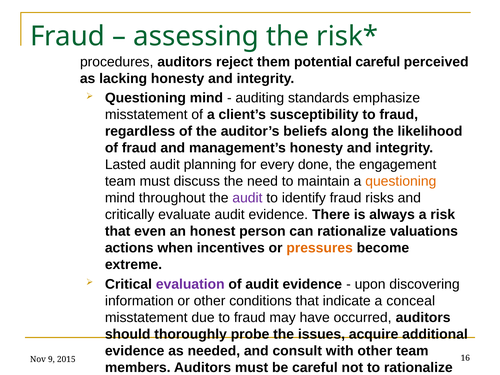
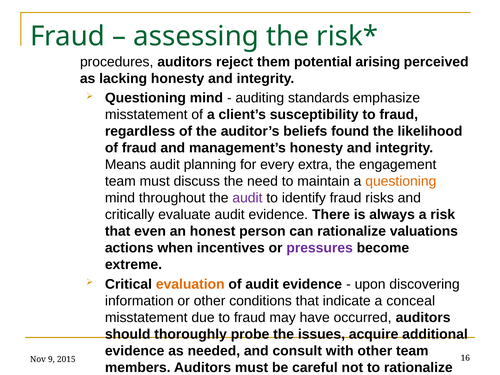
potential careful: careful -> arising (378, 62)
along: along -> found (350, 131)
Lasted: Lasted -> Means (125, 165)
done: done -> extra (315, 165)
pressures colour: orange -> purple (320, 248)
evaluation colour: purple -> orange (190, 284)
